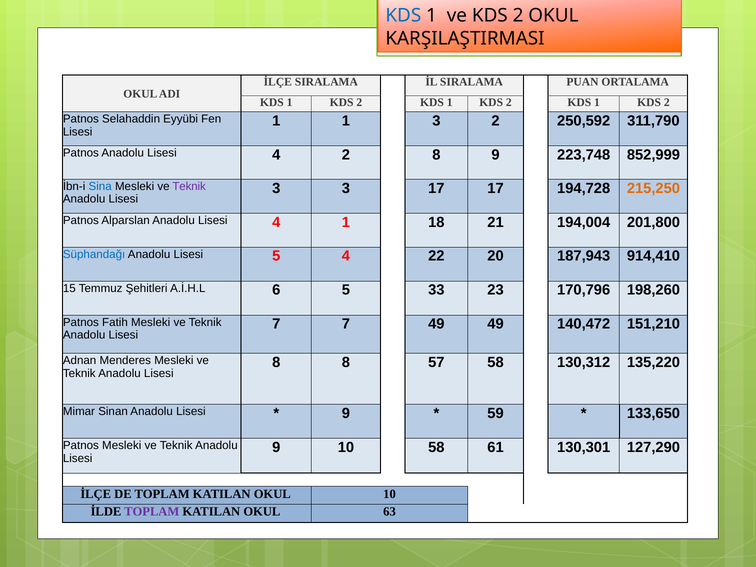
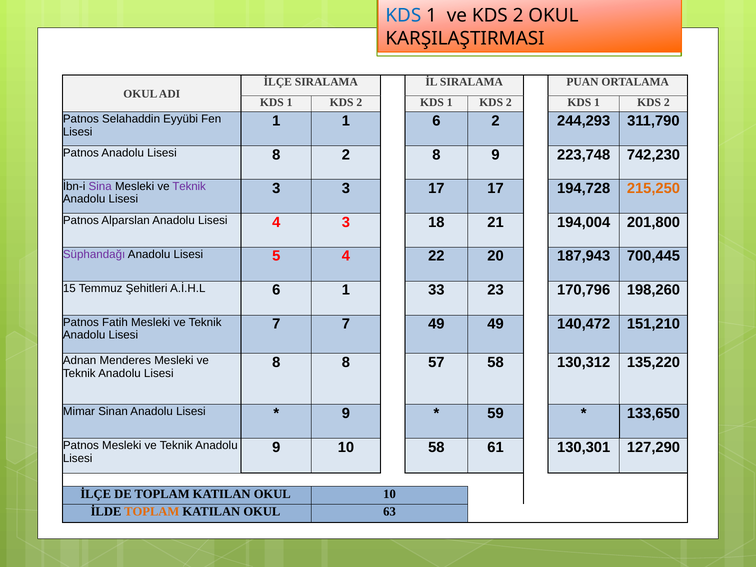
1 3: 3 -> 6 (436, 121)
250,592: 250,592 -> 244,293 (584, 121)
Patnos Anadolu Lisesi 4: 4 -> 8 (276, 155)
852,999: 852,999 -> 742,230 (653, 155)
Sina colour: blue -> purple (100, 186)
4 1: 1 -> 3 (346, 222)
Süphandağı colour: blue -> purple (94, 254)
914,410: 914,410 -> 700,445 (653, 256)
6 5: 5 -> 1 (346, 290)
TOPLAM colour: purple -> orange (152, 512)
